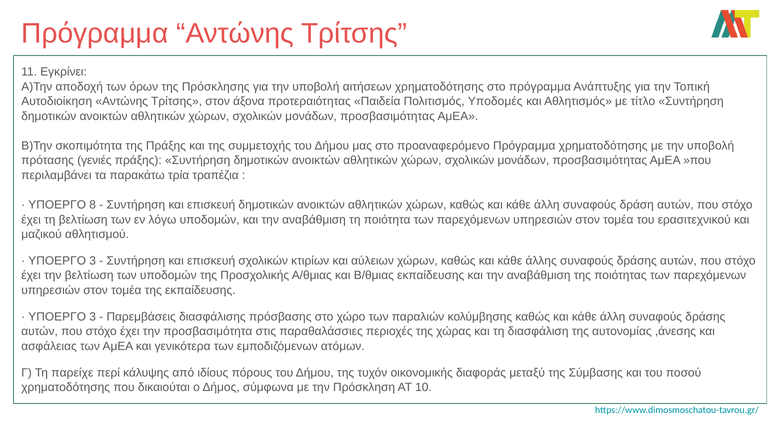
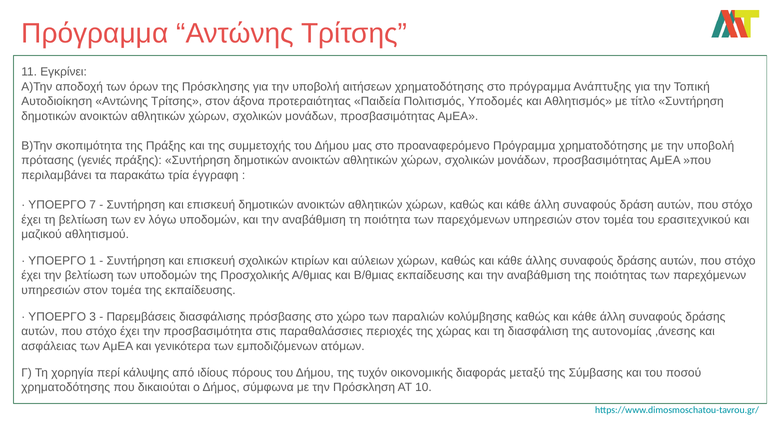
τραπέζια: τραπέζια -> έγγραφη (216, 175)
8: 8 -> 7 (93, 205)
3: 3 -> 1 (93, 261)
παρείχε: παρείχε -> χορηγία (72, 373)
